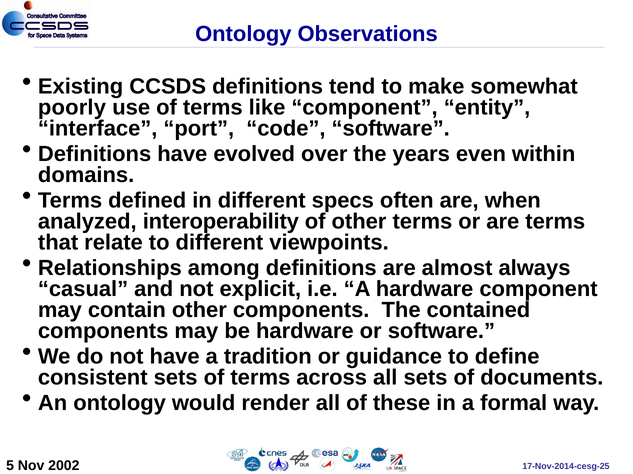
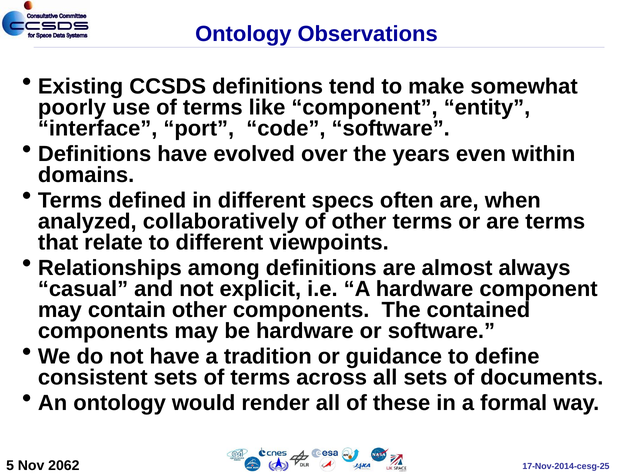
interoperability: interoperability -> collaboratively (221, 222)
2002: 2002 -> 2062 (64, 466)
